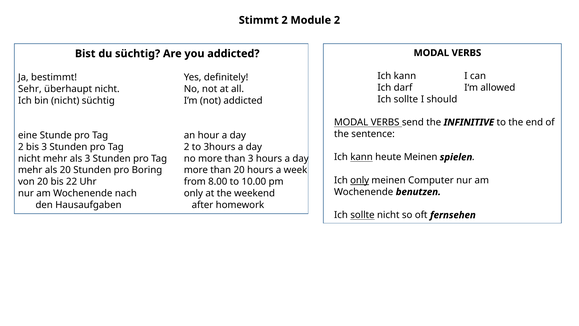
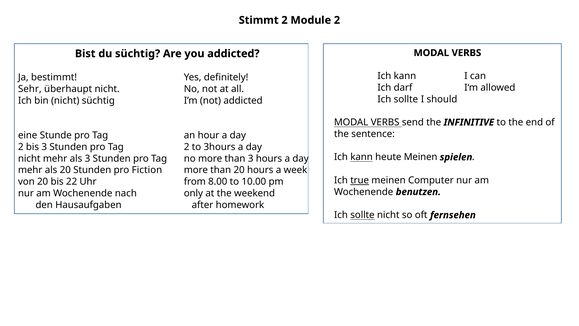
Boring: Boring -> Fiction (147, 170)
Ich only: only -> true (360, 180)
